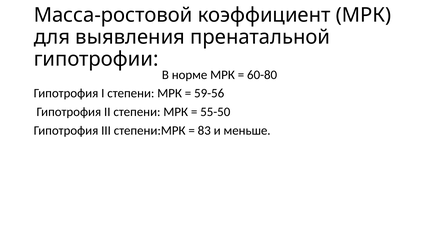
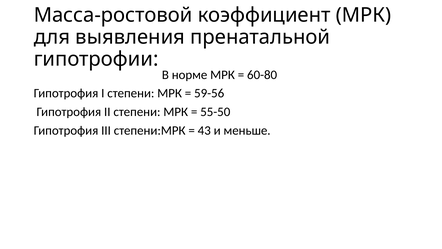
83: 83 -> 43 (204, 130)
